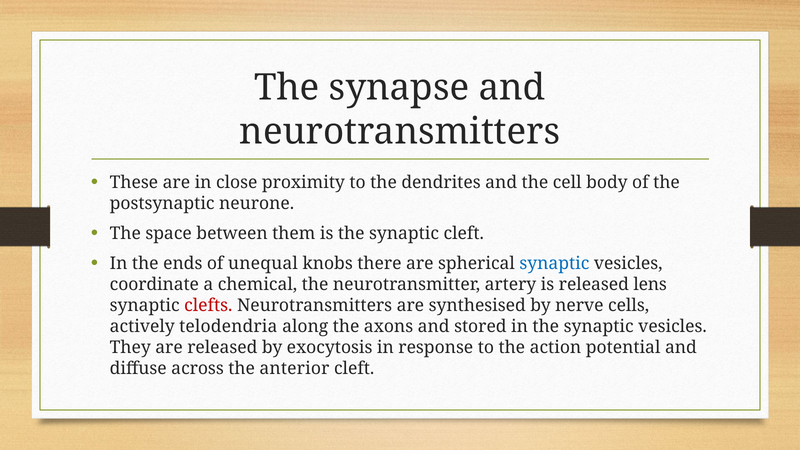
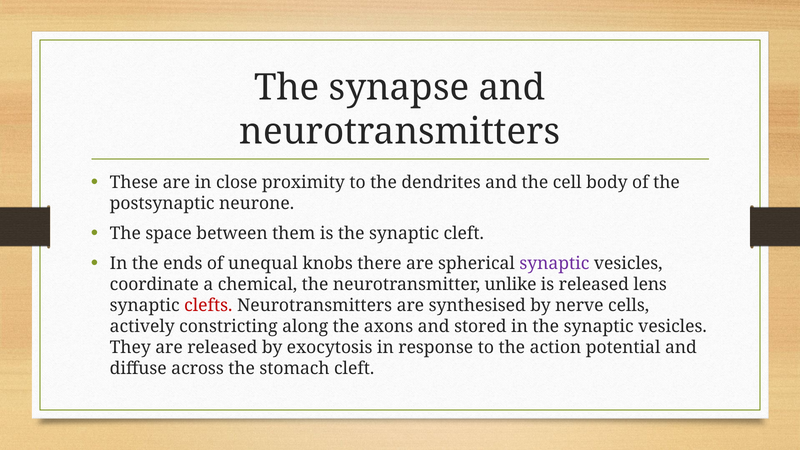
synaptic colour: blue -> purple (554, 264)
artery: artery -> unlike (511, 285)
telodendria: telodendria -> constricting (228, 327)
anterior: anterior -> stomach (295, 369)
